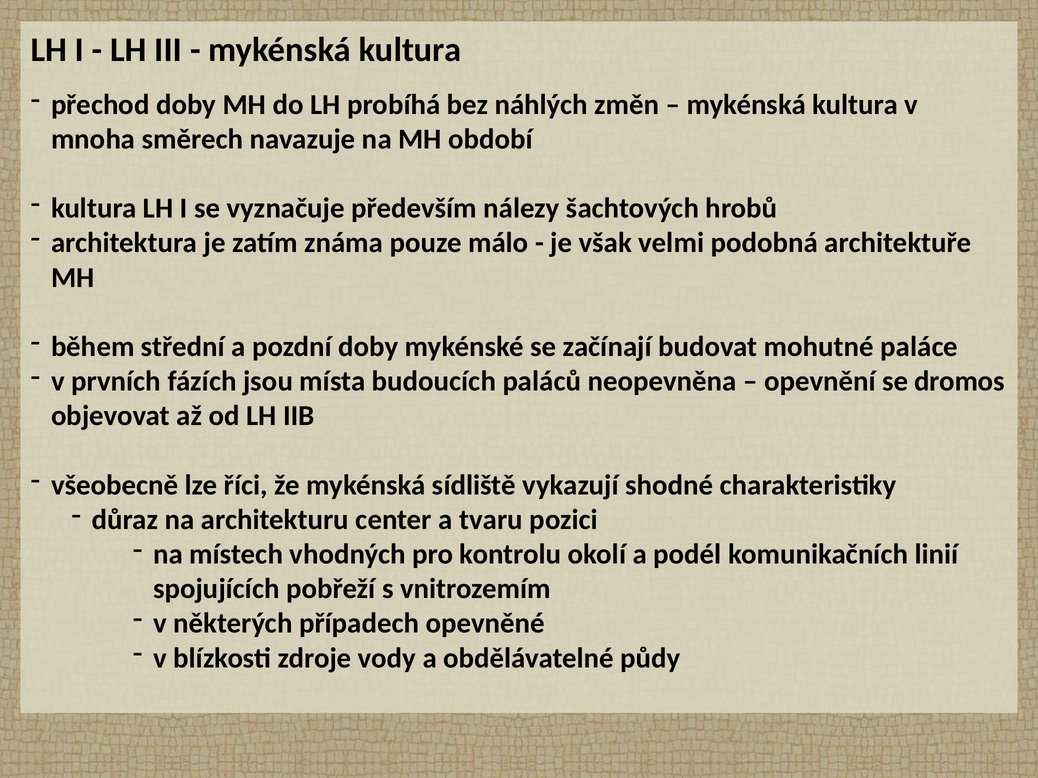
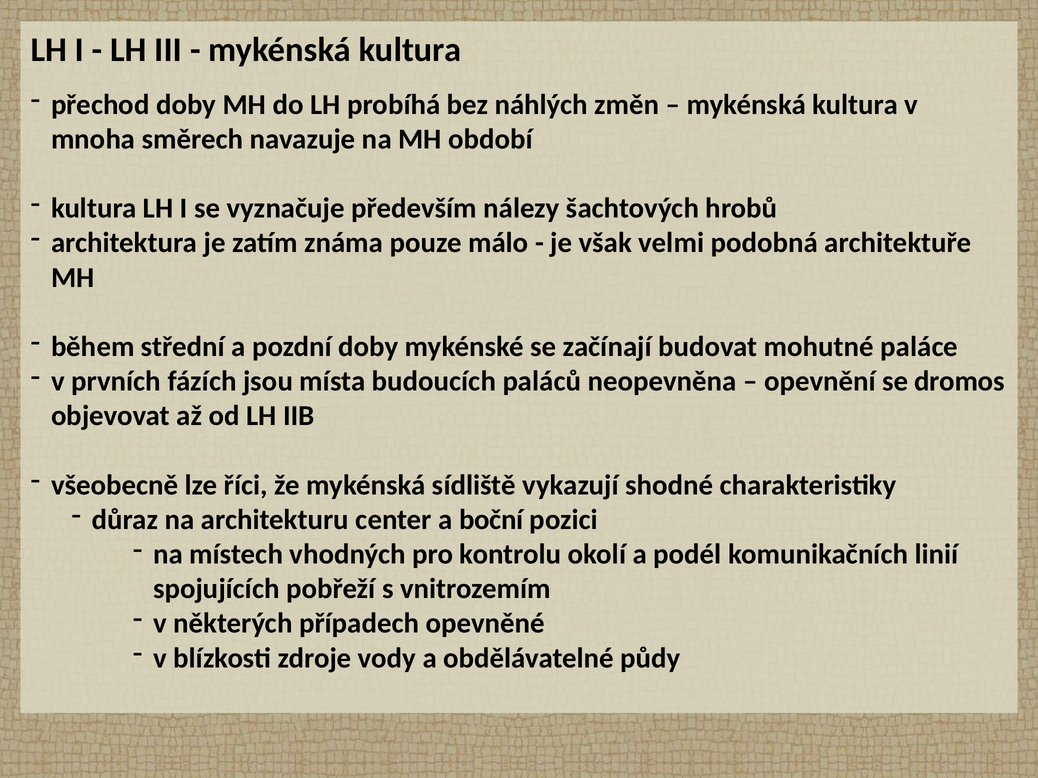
tvaru: tvaru -> boční (491, 520)
